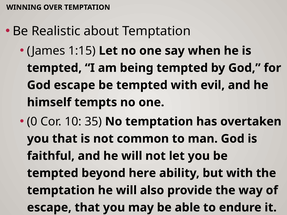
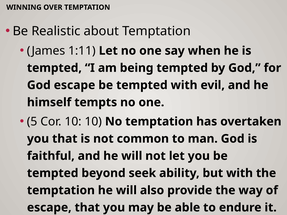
1:15: 1:15 -> 1:11 (82, 51)
0: 0 -> 5 (32, 122)
10 35: 35 -> 10 (93, 122)
here: here -> seek (142, 173)
